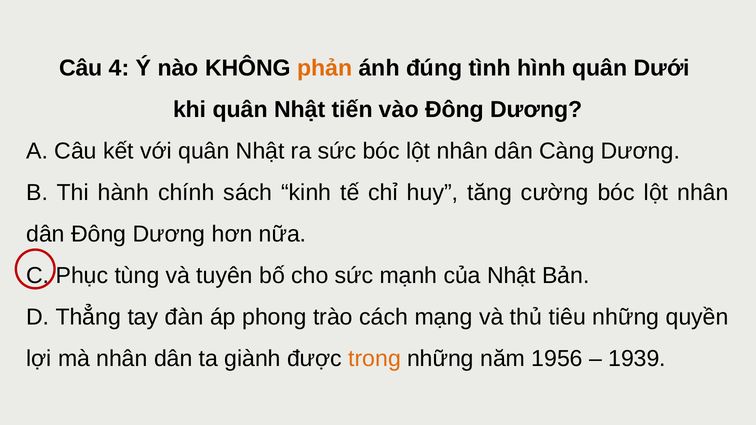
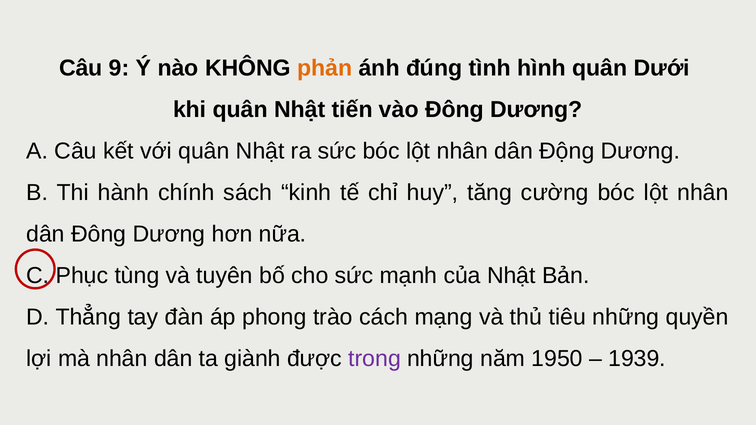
4: 4 -> 9 (119, 68)
Càng: Càng -> Động (567, 151)
trong colour: orange -> purple (375, 359)
1956: 1956 -> 1950 (557, 359)
